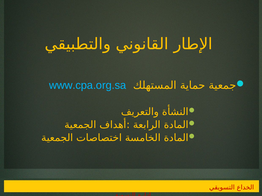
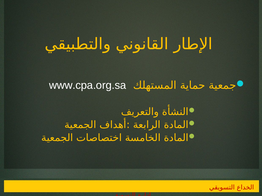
www.cpa.org.sa colour: light blue -> white (88, 86)
